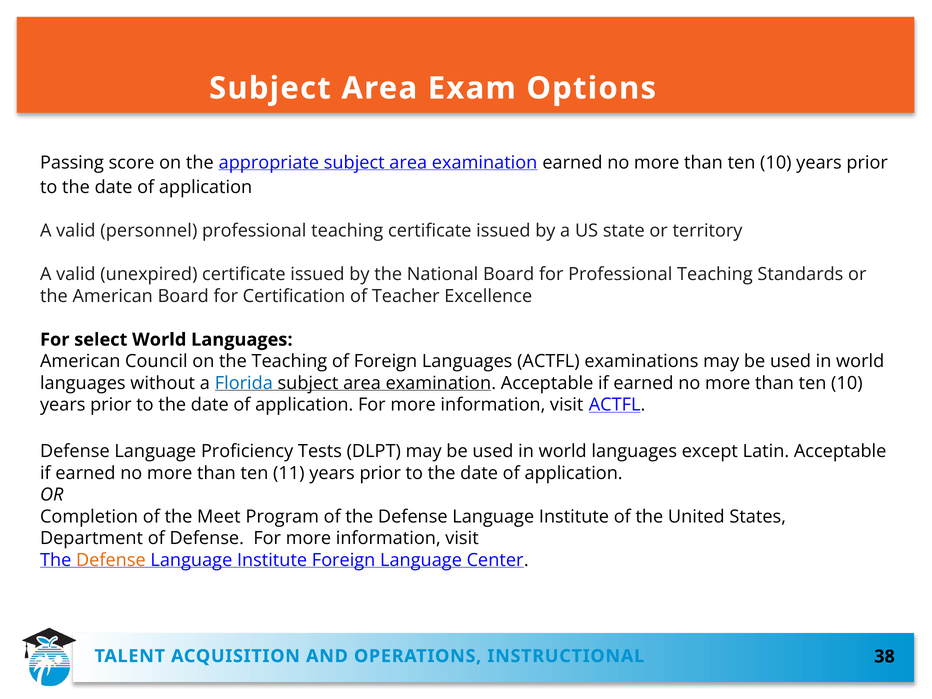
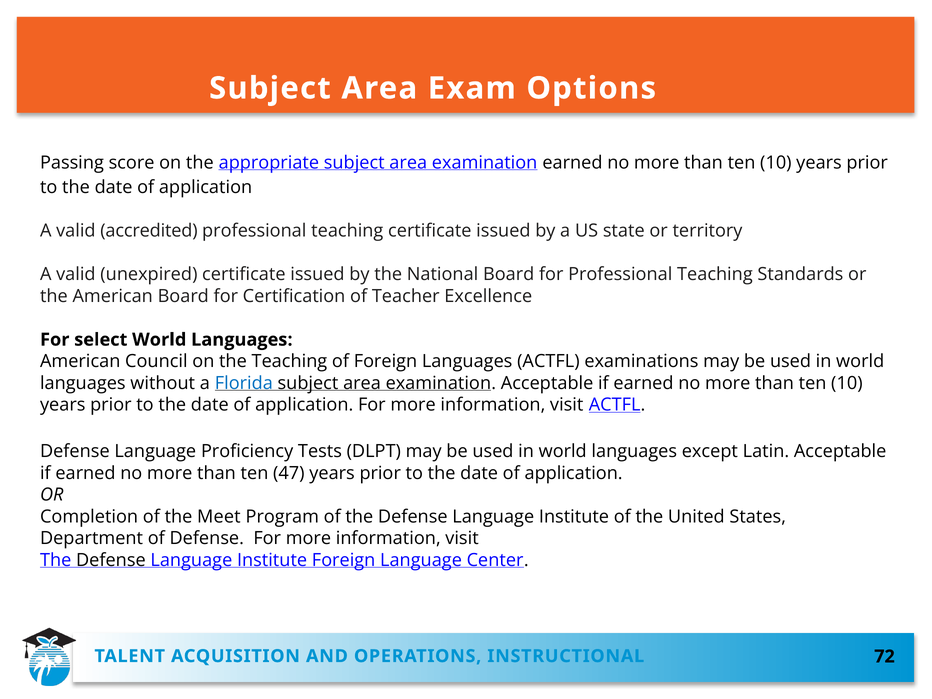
personnel: personnel -> accredited (149, 231)
11: 11 -> 47 (289, 473)
Defense colour: orange -> black (111, 560)
38: 38 -> 72 (885, 657)
